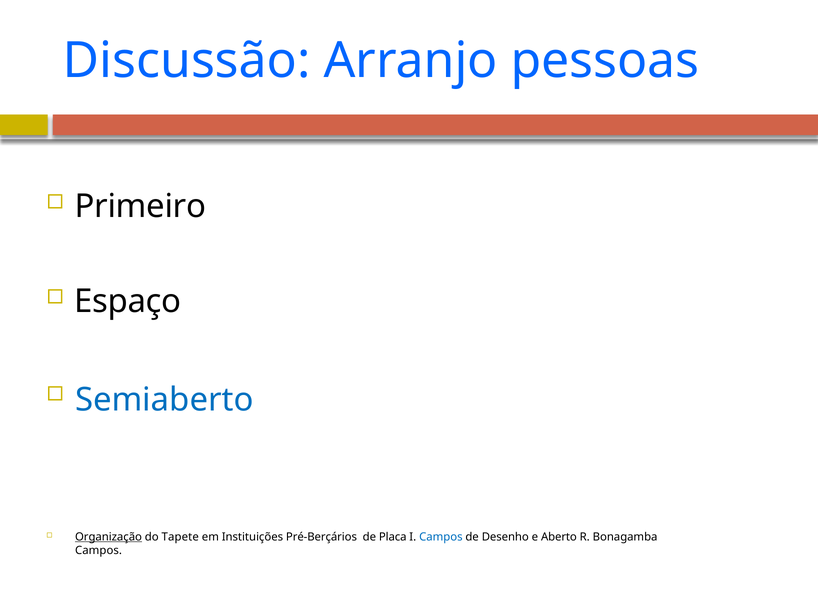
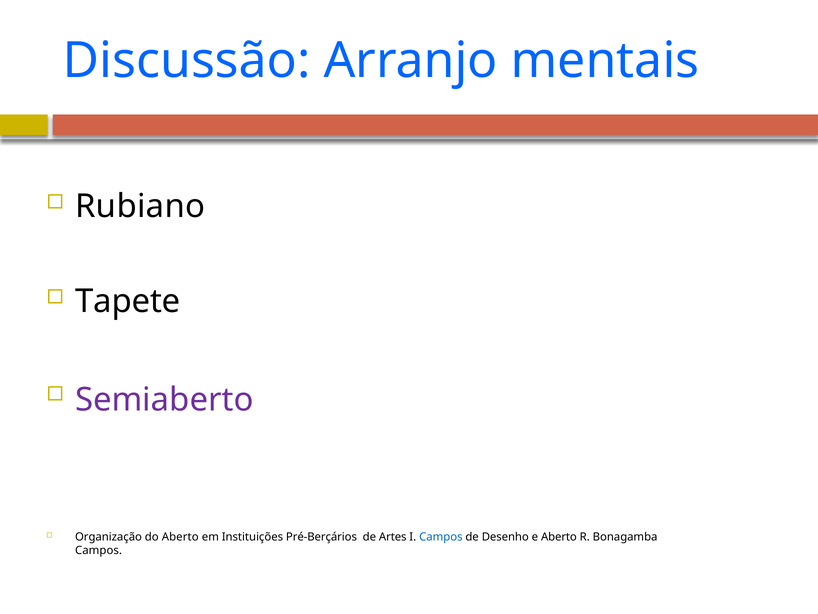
pessoas: pessoas -> mentais (605, 61)
Primeiro: Primeiro -> Rubiano (140, 206)
Espaço: Espaço -> Tapete (128, 301)
Semiaberto colour: blue -> purple (164, 399)
Organização underline: present -> none (109, 536)
do Tapete: Tapete -> Aberto (180, 536)
Placa: Placa -> Artes (393, 536)
